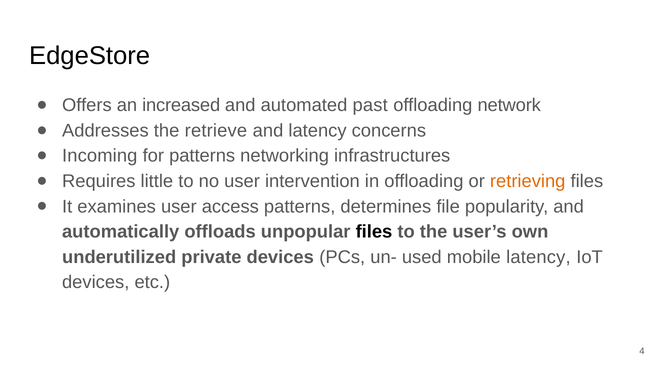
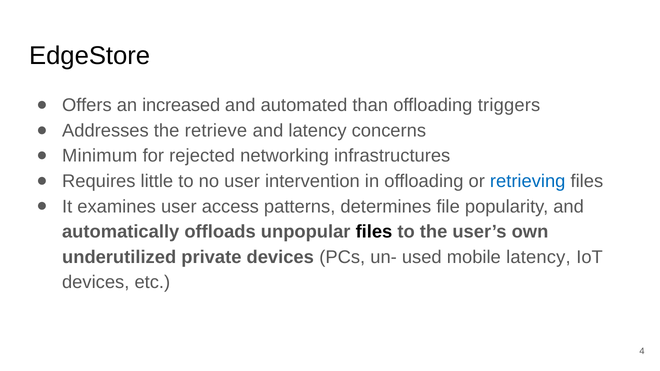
past: past -> than (370, 105)
network: network -> triggers (509, 105)
Incoming: Incoming -> Minimum (100, 156)
for patterns: patterns -> rejected (202, 156)
retrieving colour: orange -> blue (528, 181)
